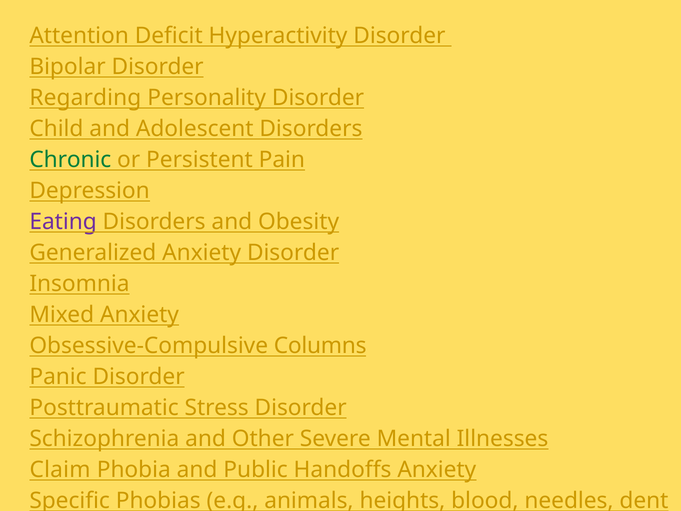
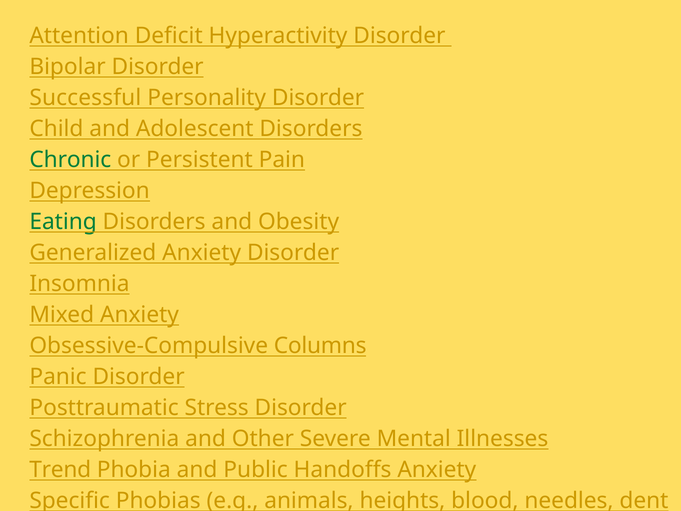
Regarding: Regarding -> Successful (85, 98)
Eating colour: purple -> green (63, 222)
Claim: Claim -> Trend (60, 469)
